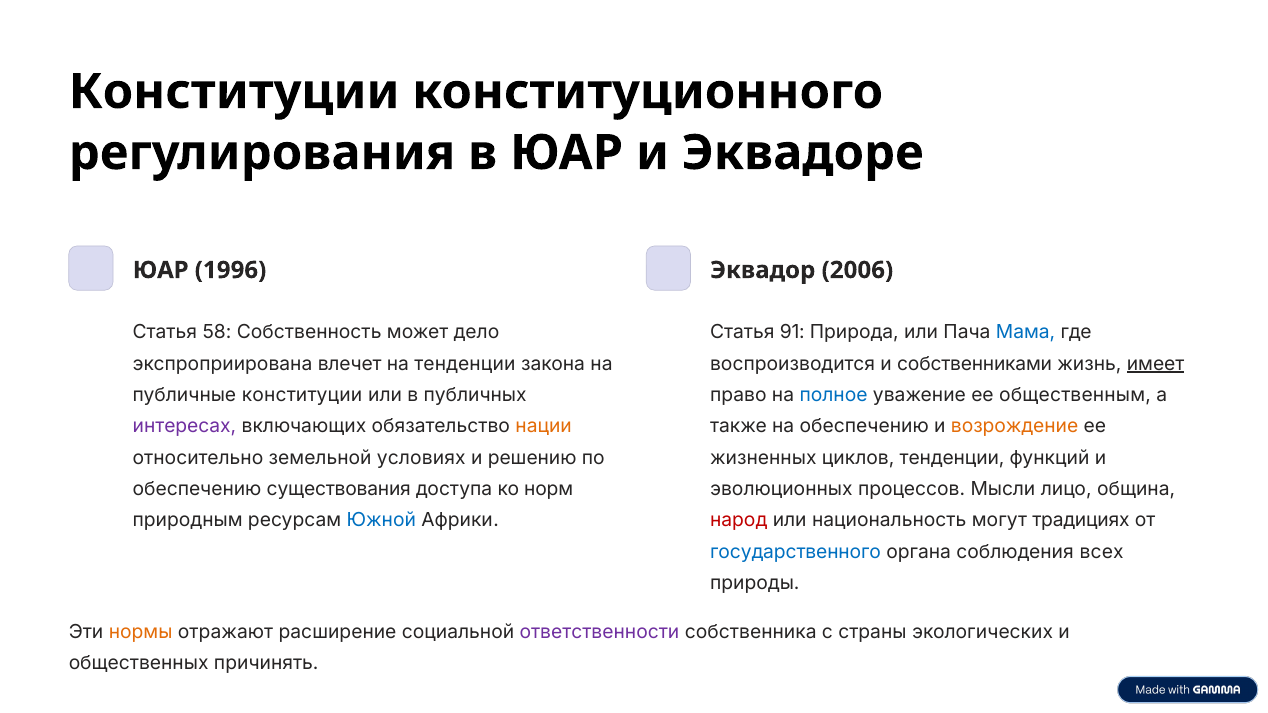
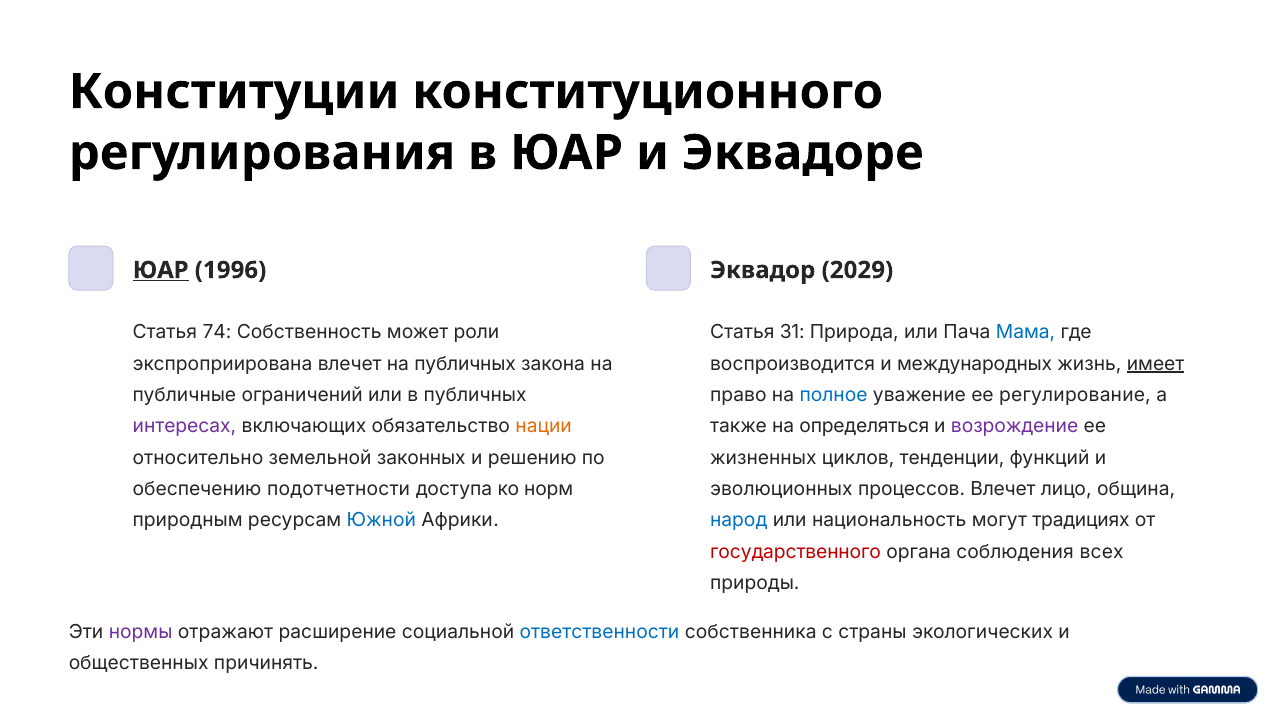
ЮАР underline: none -> present (161, 270)
2006: 2006 -> 2029 (857, 270)
58: 58 -> 74 (217, 332)
дело: дело -> роли (476, 332)
91: 91 -> 31 (792, 332)
на тенденции: тенденции -> публичных (465, 364)
собственниками: собственниками -> международных (975, 364)
публичные конституции: конституции -> ограничений (302, 395)
общественным: общественным -> регулирование (1075, 395)
на обеспечению: обеспечению -> определяться (864, 427)
возрождение colour: orange -> purple (1015, 427)
условиях: условиях -> законных (421, 458)
существования: существования -> подотчетности (339, 489)
процессов Мысли: Мысли -> Влечет (1003, 489)
народ colour: red -> blue (739, 521)
государственного colour: blue -> red (796, 552)
нормы colour: orange -> purple (141, 632)
ответственности colour: purple -> blue (600, 632)
